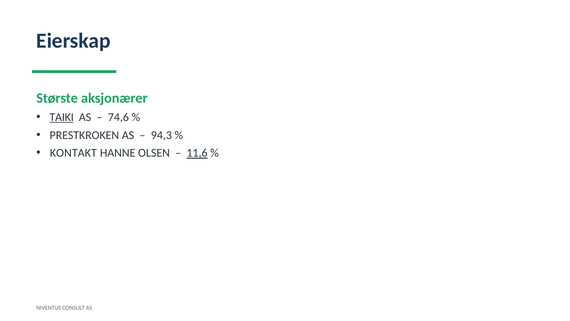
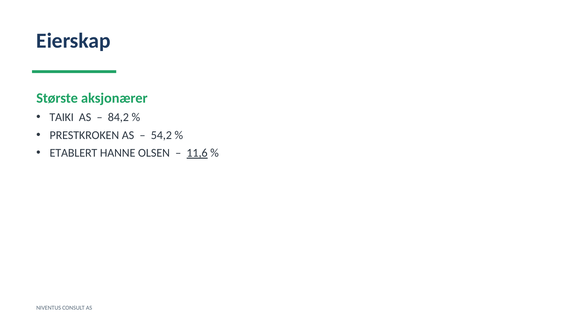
TAIKI underline: present -> none (62, 117)
74,6: 74,6 -> 84,2 (118, 117)
94,3: 94,3 -> 54,2 (161, 135)
KONTAKT: KONTAKT -> ETABLERT (73, 153)
